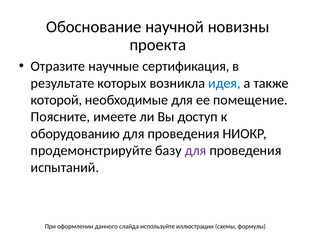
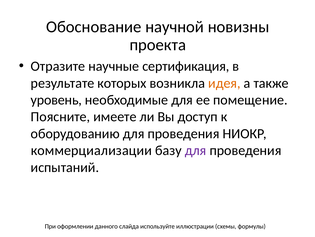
идея colour: blue -> orange (224, 83)
которой: которой -> уровень (56, 100)
продемонстрируйте: продемонстрируйте -> коммерциализации (91, 150)
